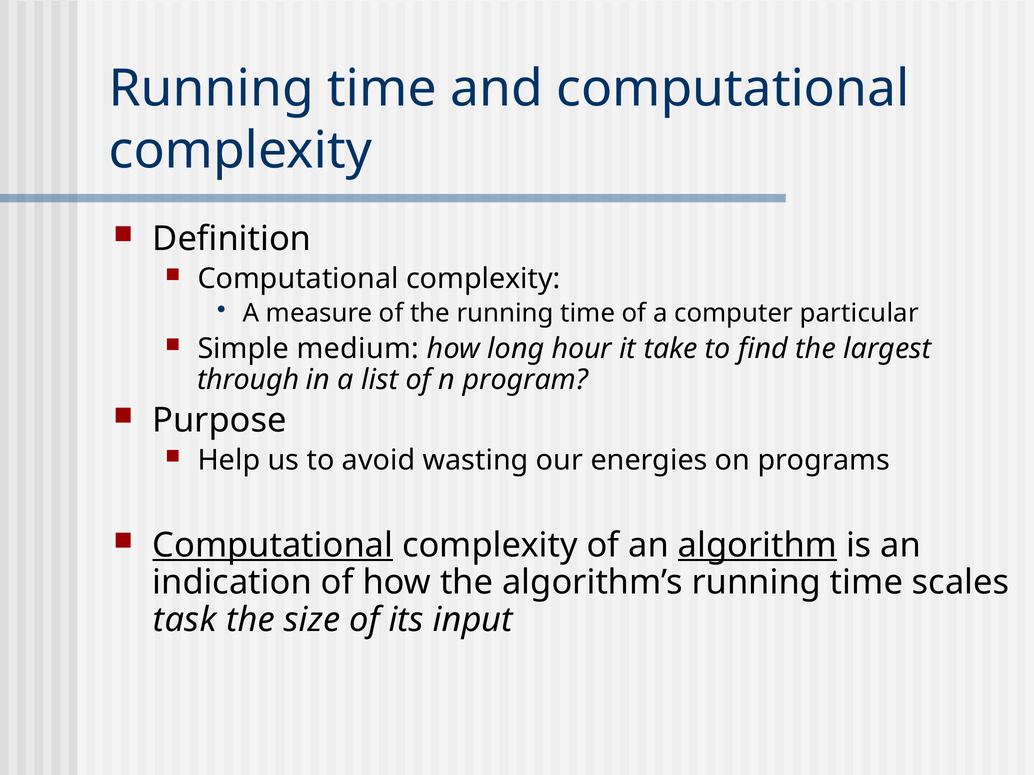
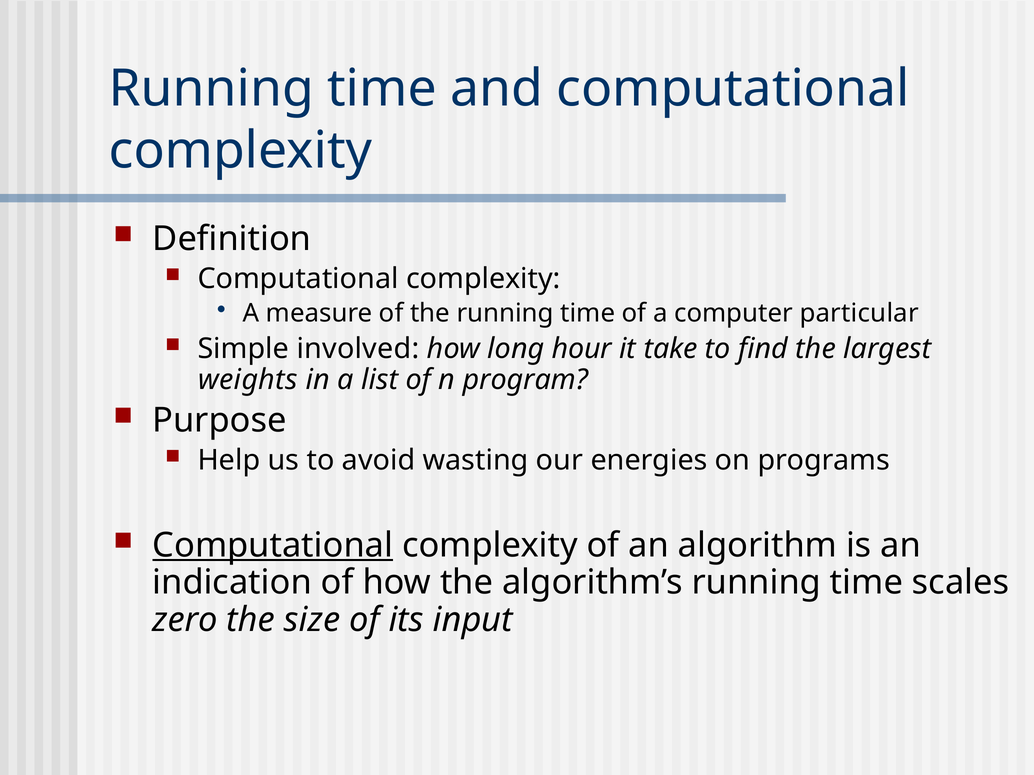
medium: medium -> involved (358, 349)
through: through -> weights (248, 380)
algorithm underline: present -> none (758, 546)
task: task -> zero (185, 620)
